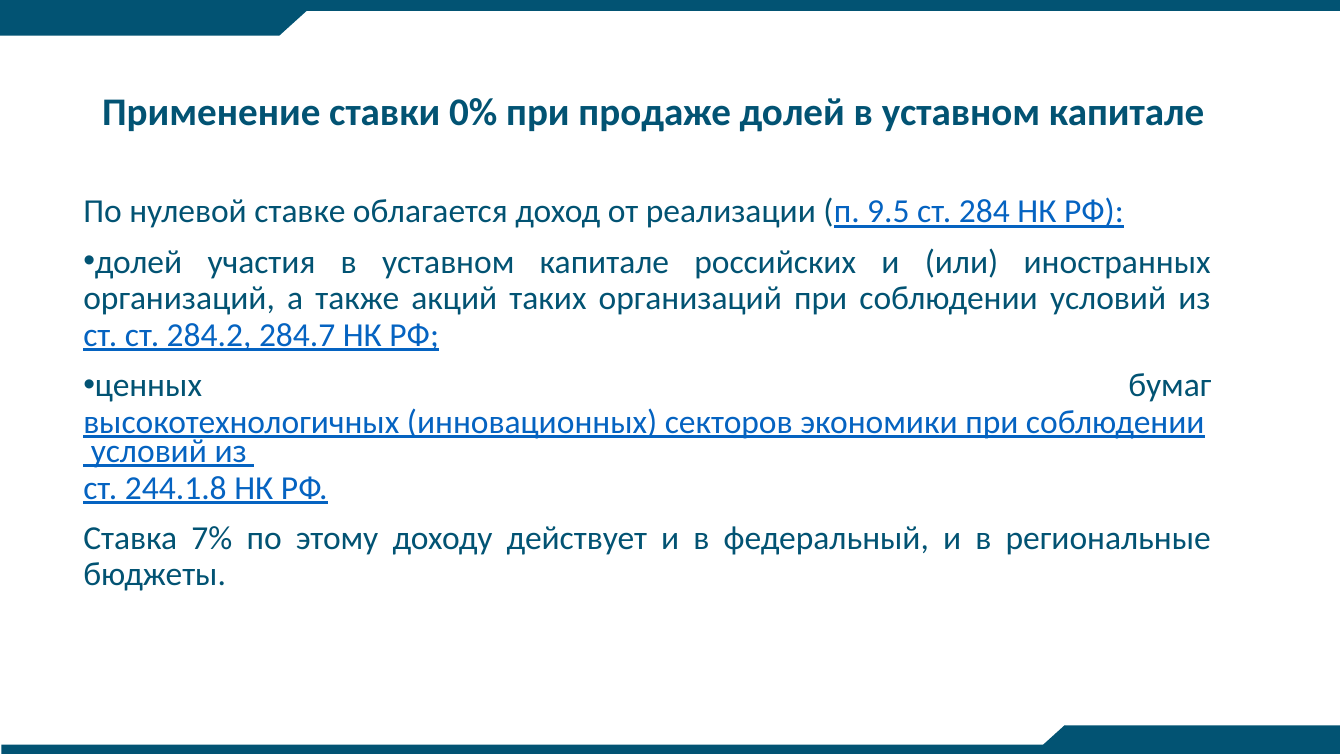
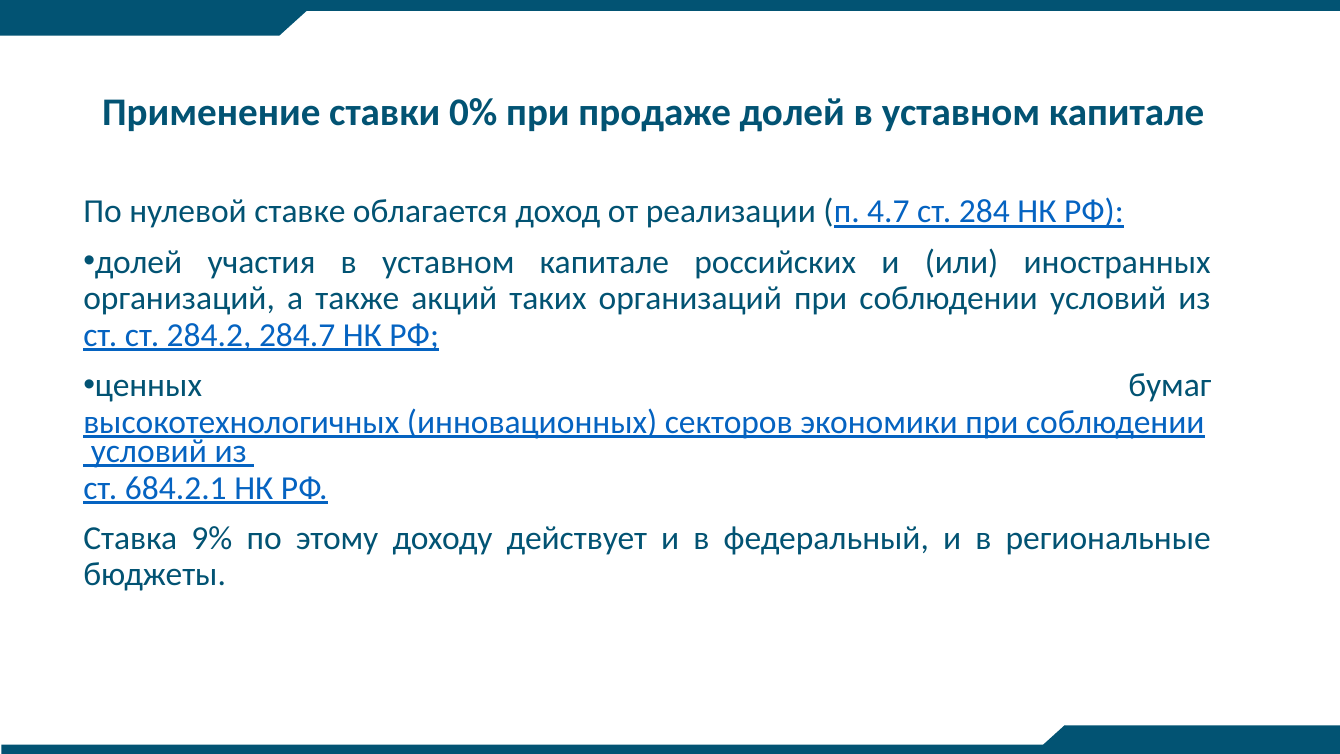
9.5: 9.5 -> 4.7 (888, 212)
244.1.8: 244.1.8 -> 684.2.1 (176, 488)
7%: 7% -> 9% (212, 538)
